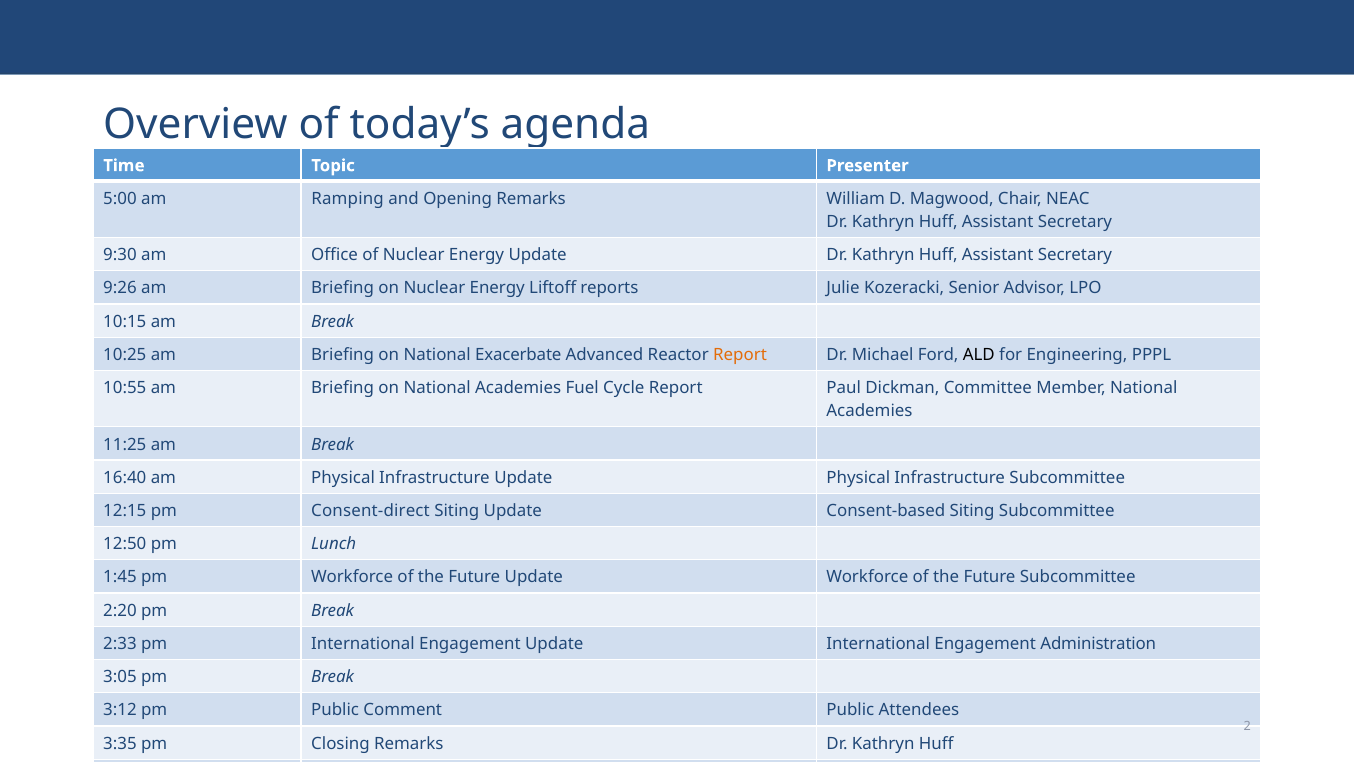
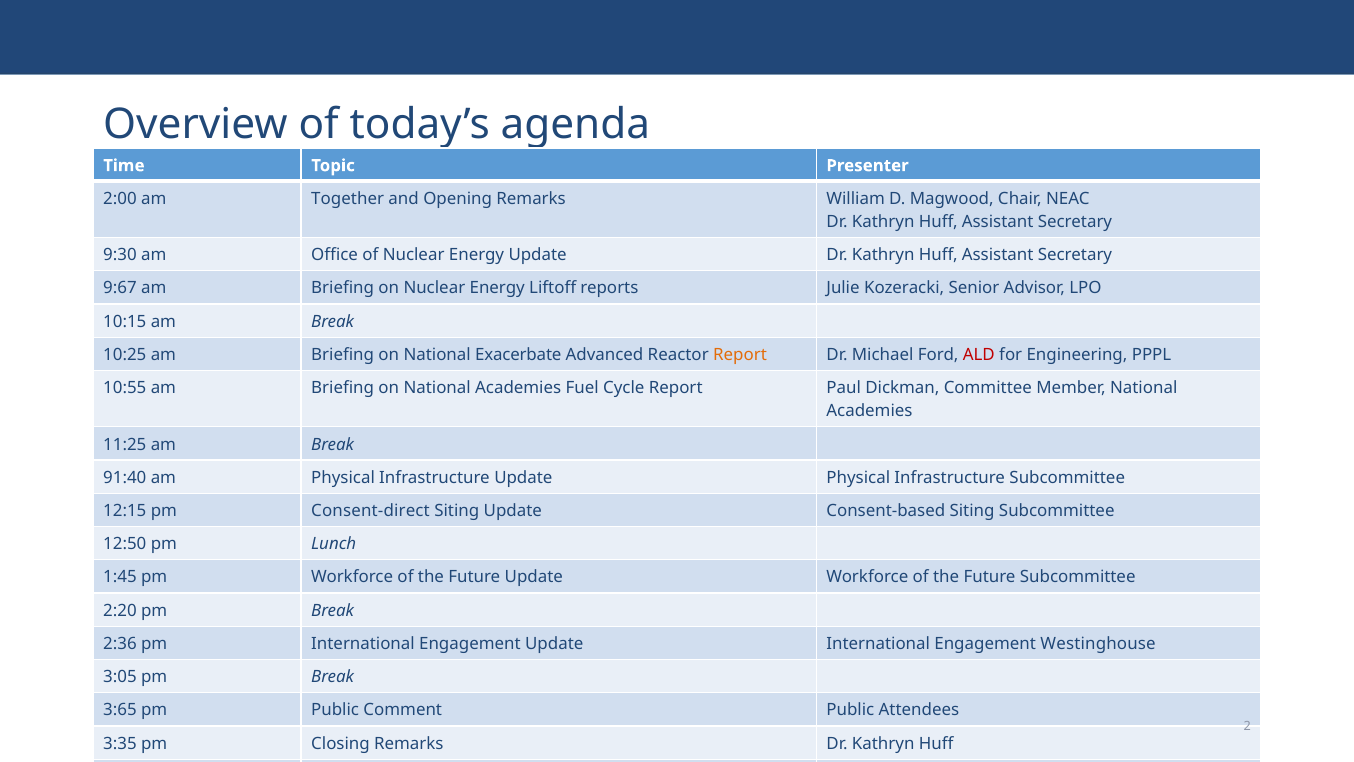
5:00: 5:00 -> 2:00 (120, 199)
Ramping: Ramping -> Together (348, 199)
9:26: 9:26 -> 9:67 (120, 288)
ALD colour: black -> red (979, 355)
16:40: 16:40 -> 91:40 (125, 477)
2:33: 2:33 -> 2:36 (120, 644)
Administration: Administration -> Westinghouse (1098, 644)
3:12: 3:12 -> 3:65 (120, 710)
